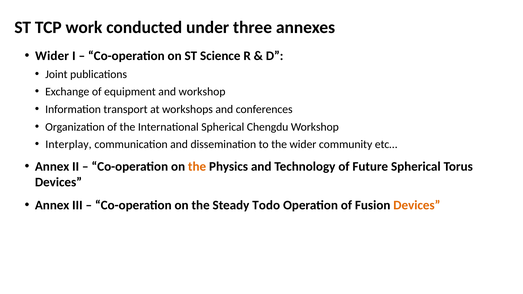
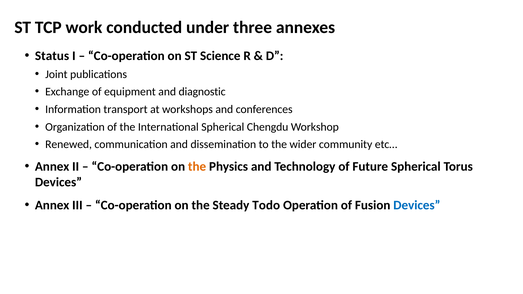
Wider: Wider -> Status (52, 56)
and workshop: workshop -> diagnostic (202, 92)
Interplay: Interplay -> Renewed (69, 145)
Devices colour: orange -> blue (417, 205)
